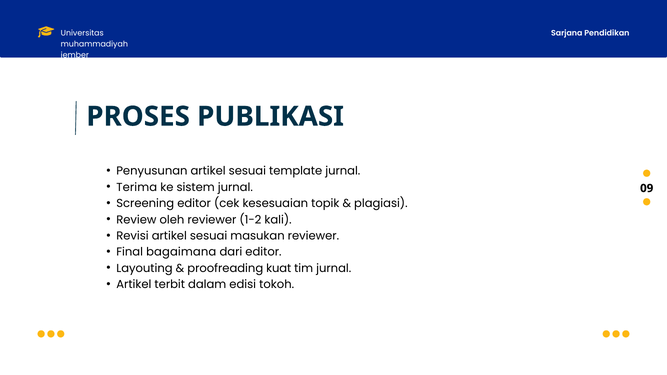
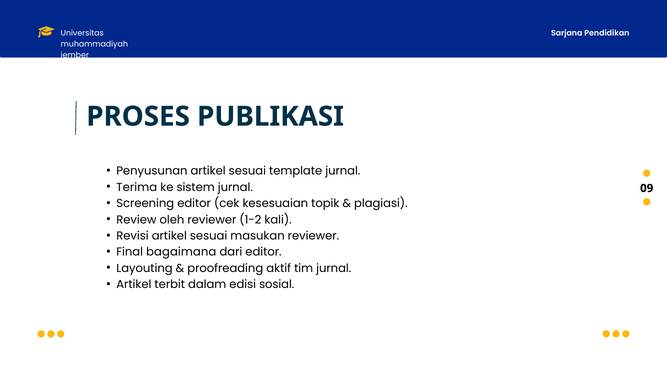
kuat: kuat -> aktif (279, 268)
tokoh: tokoh -> sosial (277, 285)
